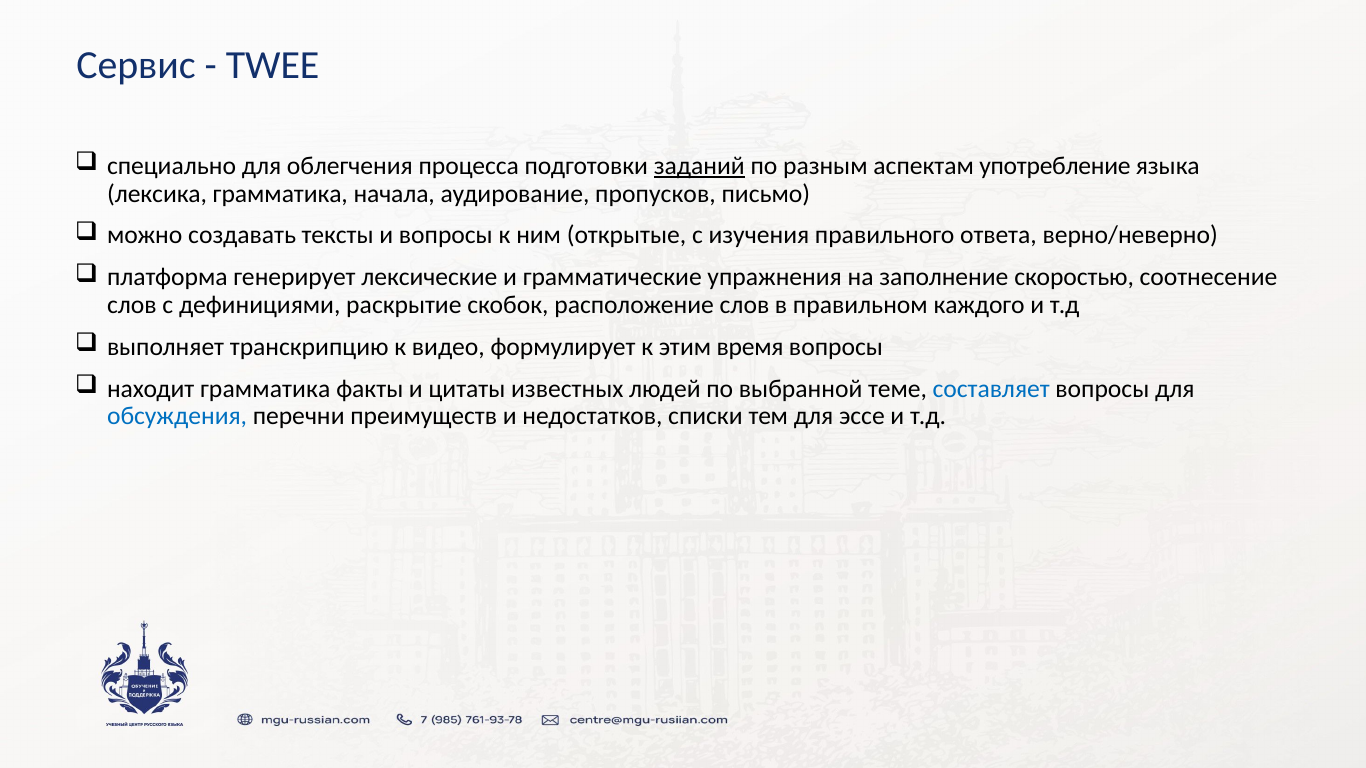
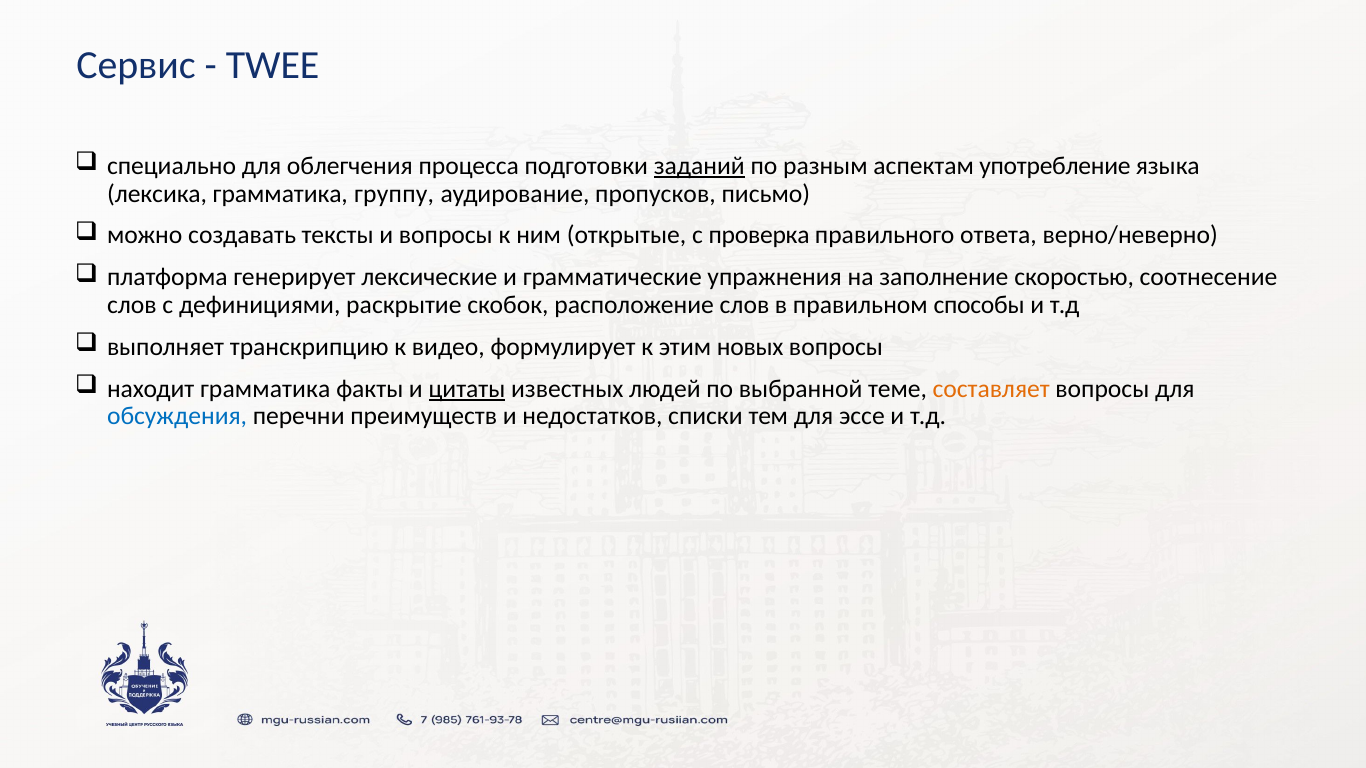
начала: начала -> группу (394, 194)
изучения: изучения -> проверка (759, 236)
каждого: каждого -> способы (979, 305)
время: время -> новых (750, 347)
цитаты underline: none -> present (467, 389)
составляет colour: blue -> orange (991, 389)
